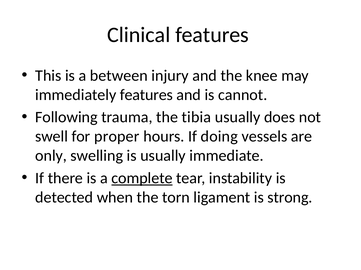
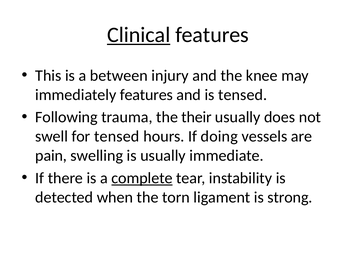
Clinical underline: none -> present (139, 35)
is cannot: cannot -> tensed (243, 95)
tibia: tibia -> their (197, 118)
for proper: proper -> tensed (117, 137)
only: only -> pain (51, 156)
